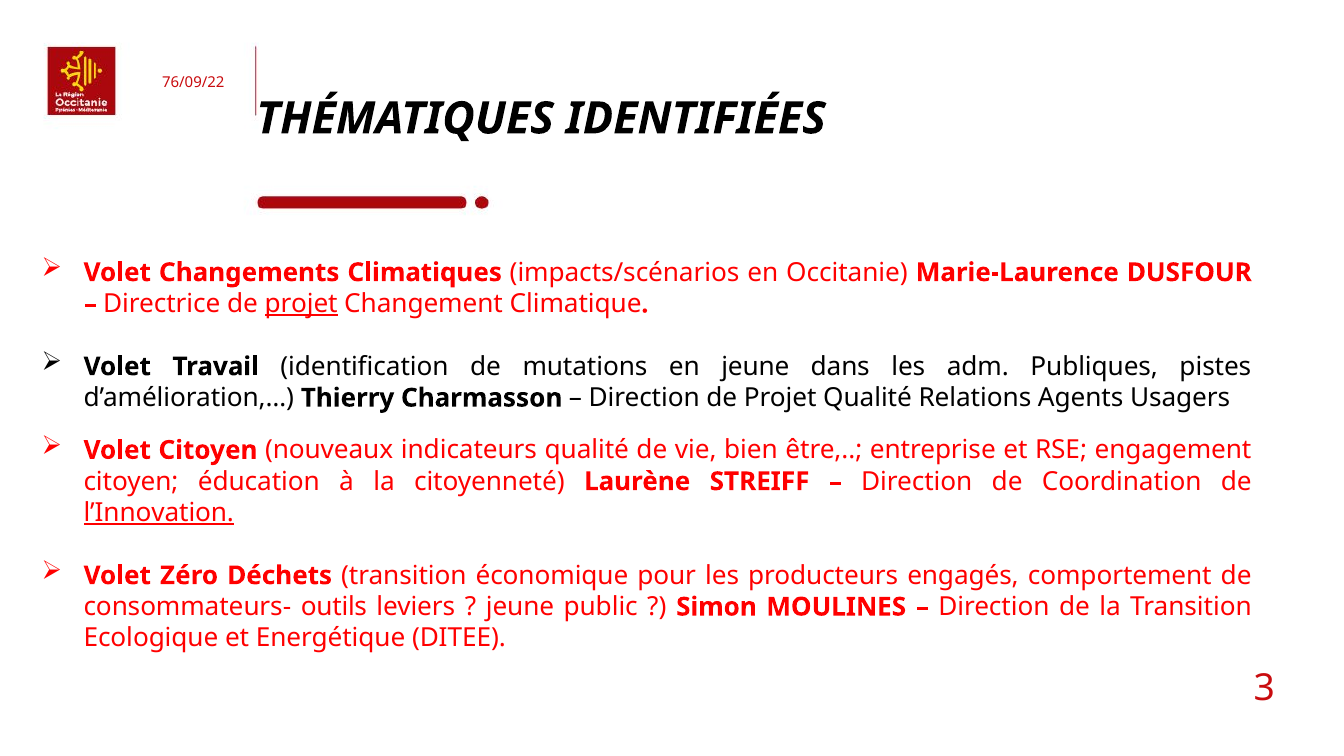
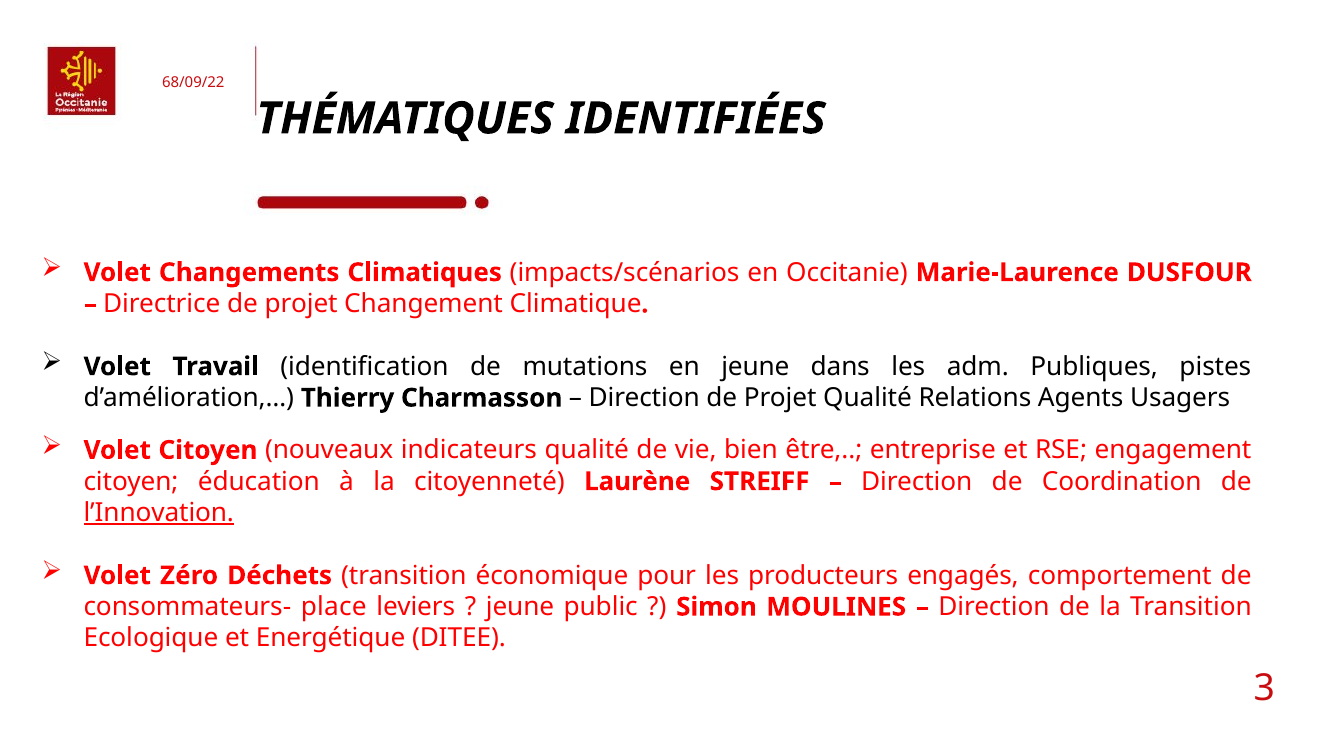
76/09/22: 76/09/22 -> 68/09/22 (193, 83)
projet underline: present -> none (301, 304)
outils: outils -> place (334, 607)
